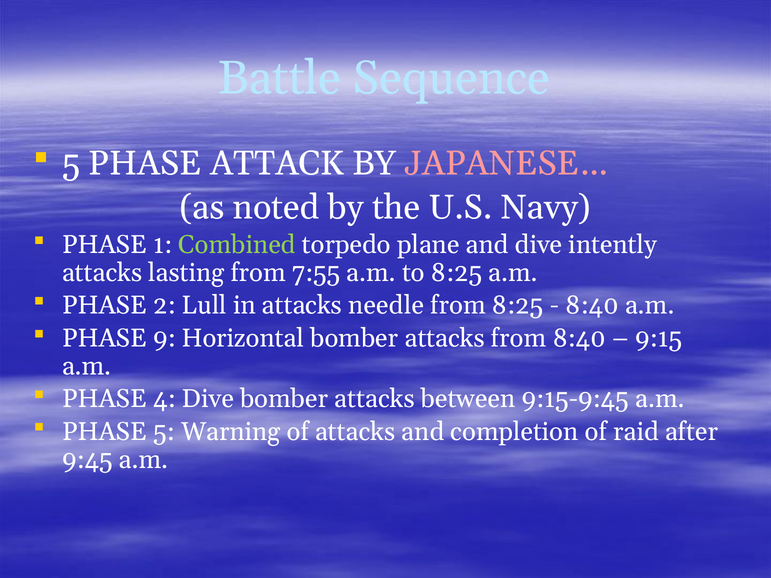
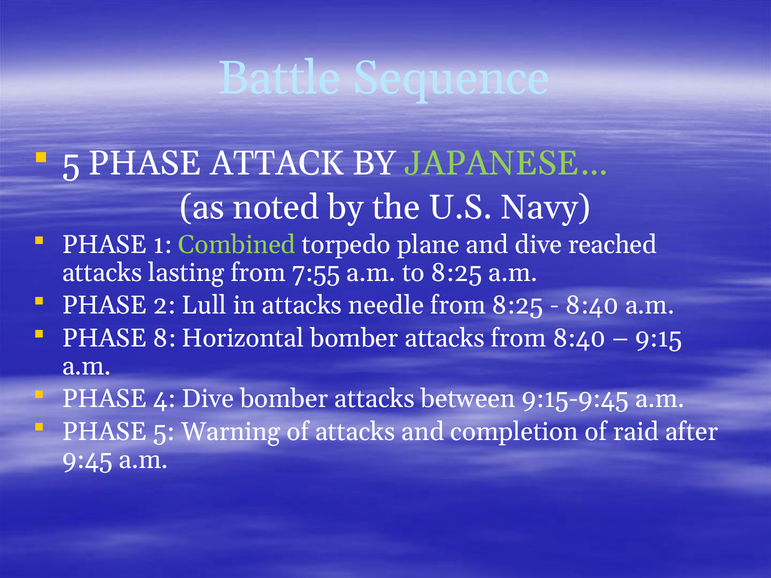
JAPANESE… colour: pink -> light green (506, 164)
intently: intently -> reached (613, 245)
9: 9 -> 8 (164, 338)
